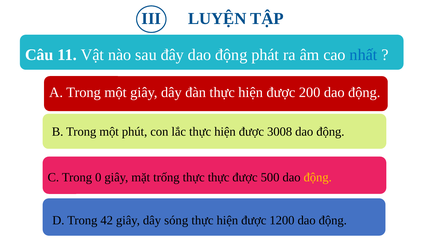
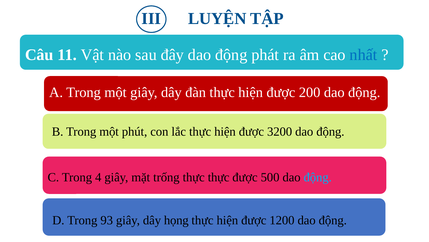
3008: 3008 -> 3200 (280, 131)
0: 0 -> 4 (98, 177)
động colour: yellow -> light blue (318, 177)
42: 42 -> 93 (107, 220)
sóng: sóng -> họng (176, 220)
